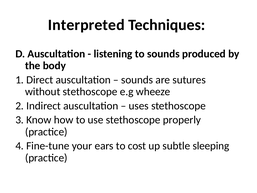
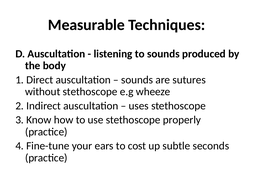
Interpreted: Interpreted -> Measurable (86, 25)
sleeping: sleeping -> seconds (211, 146)
